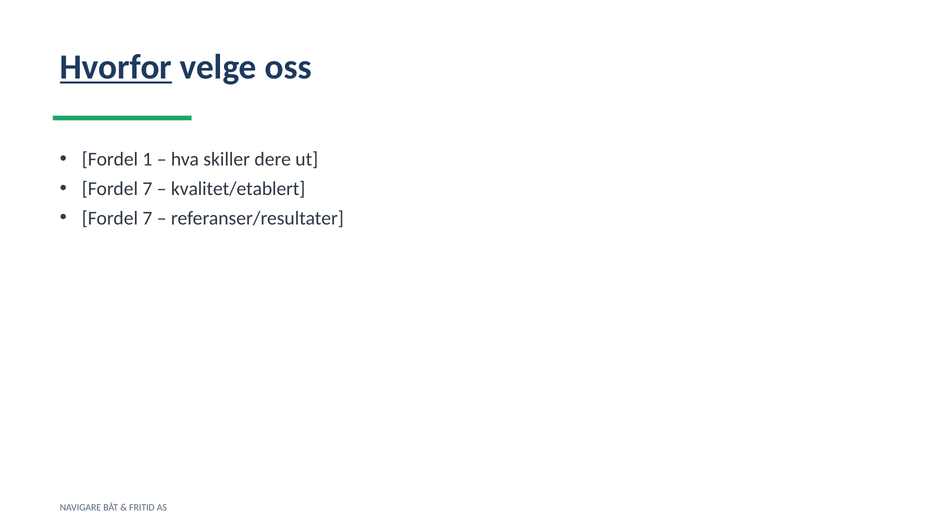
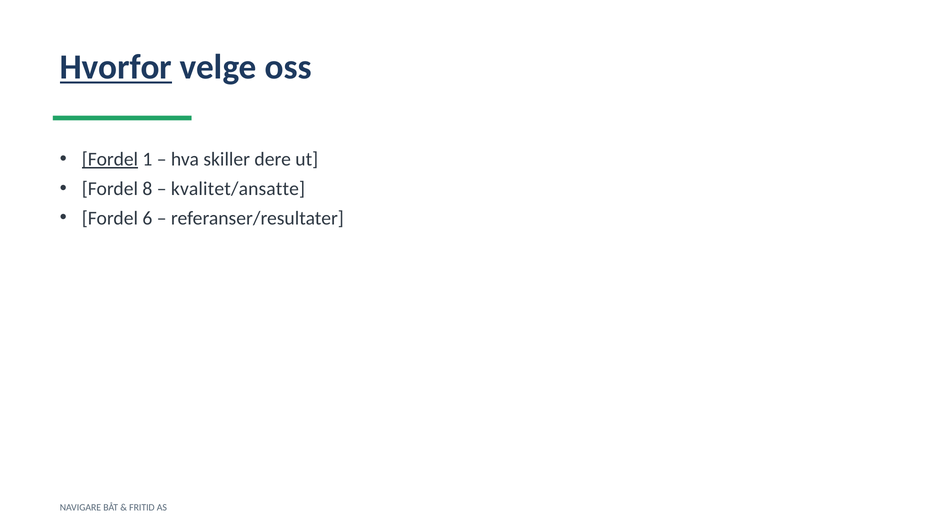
Fordel underline: none -> present (110, 159)
7: 7 -> 8 (147, 189)
kvalitet/etablert: kvalitet/etablert -> kvalitet/ansatte (238, 189)
7: 7 -> 6 (147, 218)
